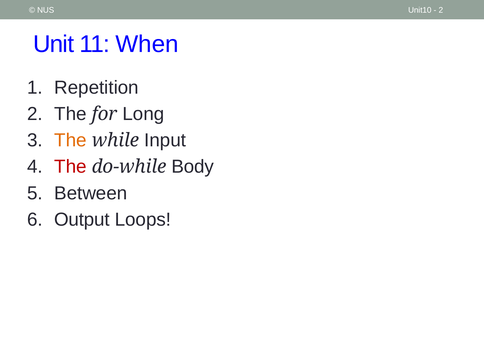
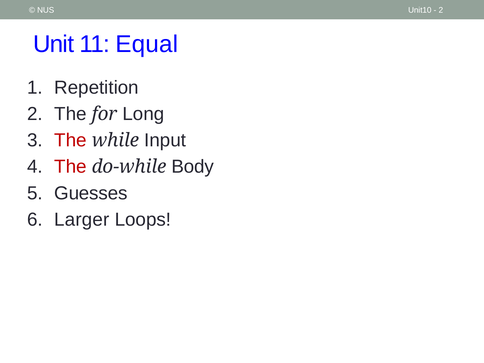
When: When -> Equal (147, 44)
The colour: orange -> red (70, 140)
Between: Between -> Guesses (91, 193)
Output: Output -> Larger (82, 219)
